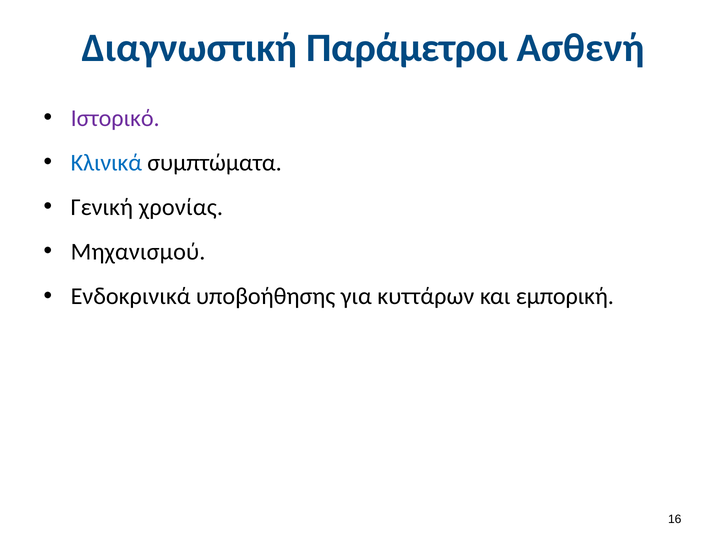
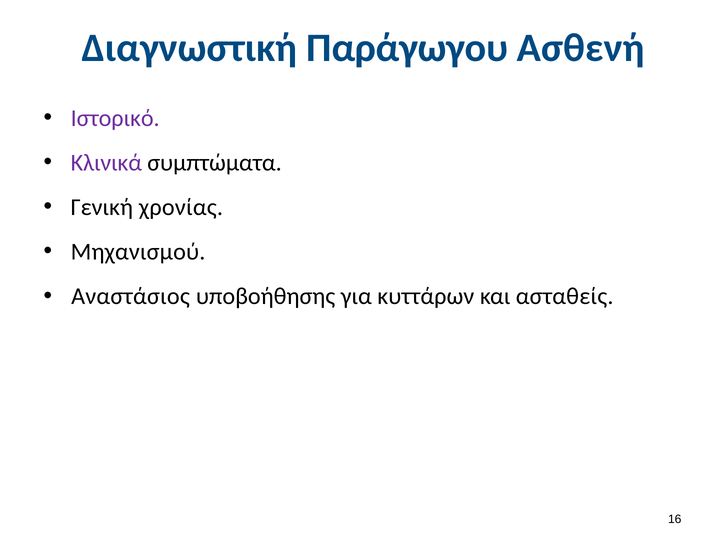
Παράμετροι: Παράμετροι -> Παράγωγου (407, 48)
Κλινικά colour: blue -> purple (106, 163)
Ενδοκρινικά: Ενδοκρινικά -> Αναστάσιος (131, 296)
εμπορική: εμπορική -> ασταθείς (565, 296)
